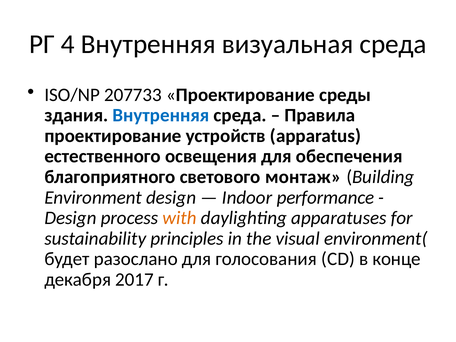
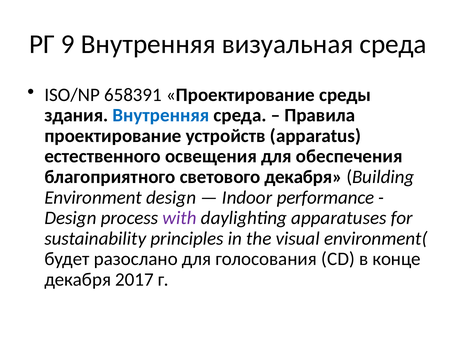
4: 4 -> 9 (68, 44)
207733: 207733 -> 658391 (133, 95)
светового монтаж: монтаж -> декабря (303, 177)
with colour: orange -> purple (180, 218)
